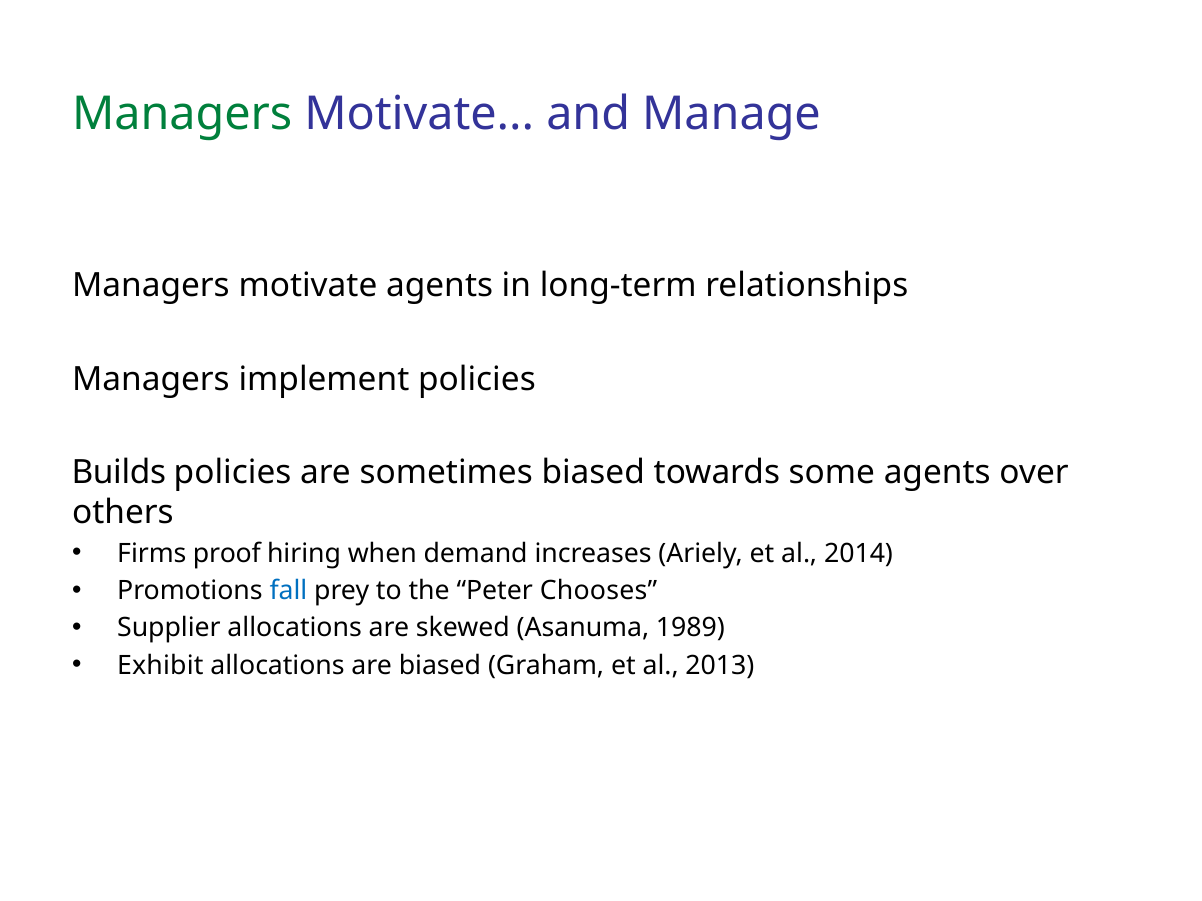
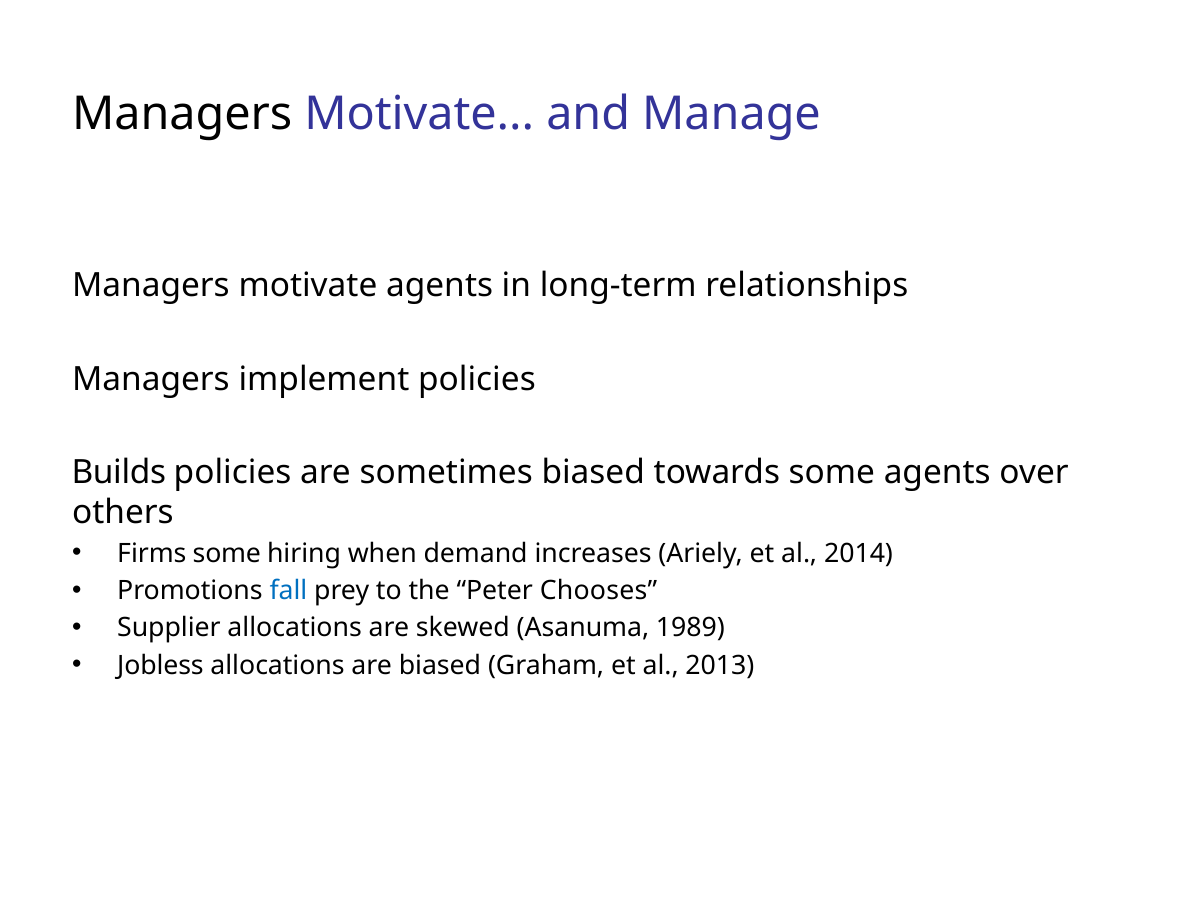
Managers colour: green -> black (182, 114)
Firms proof: proof -> some (227, 554)
Exhibit: Exhibit -> Jobless (160, 666)
